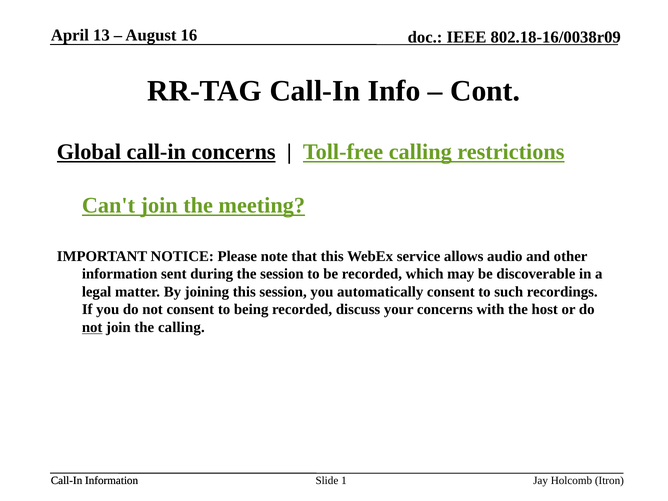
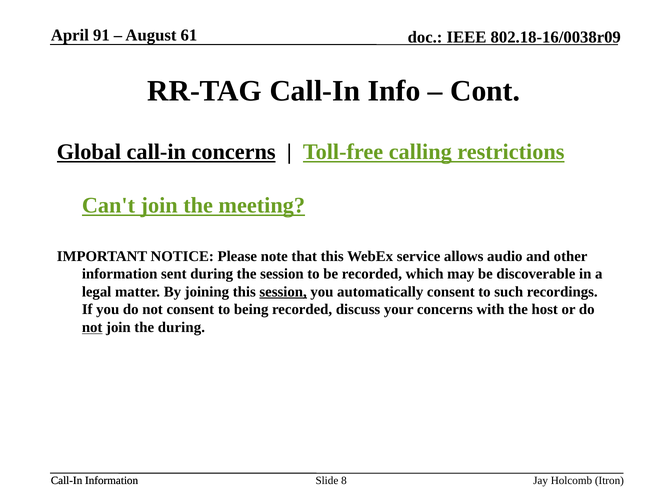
13: 13 -> 91 (101, 35)
16: 16 -> 61 (189, 35)
session underline: none -> present (283, 292)
the calling: calling -> during (181, 327)
1: 1 -> 8 (344, 480)
